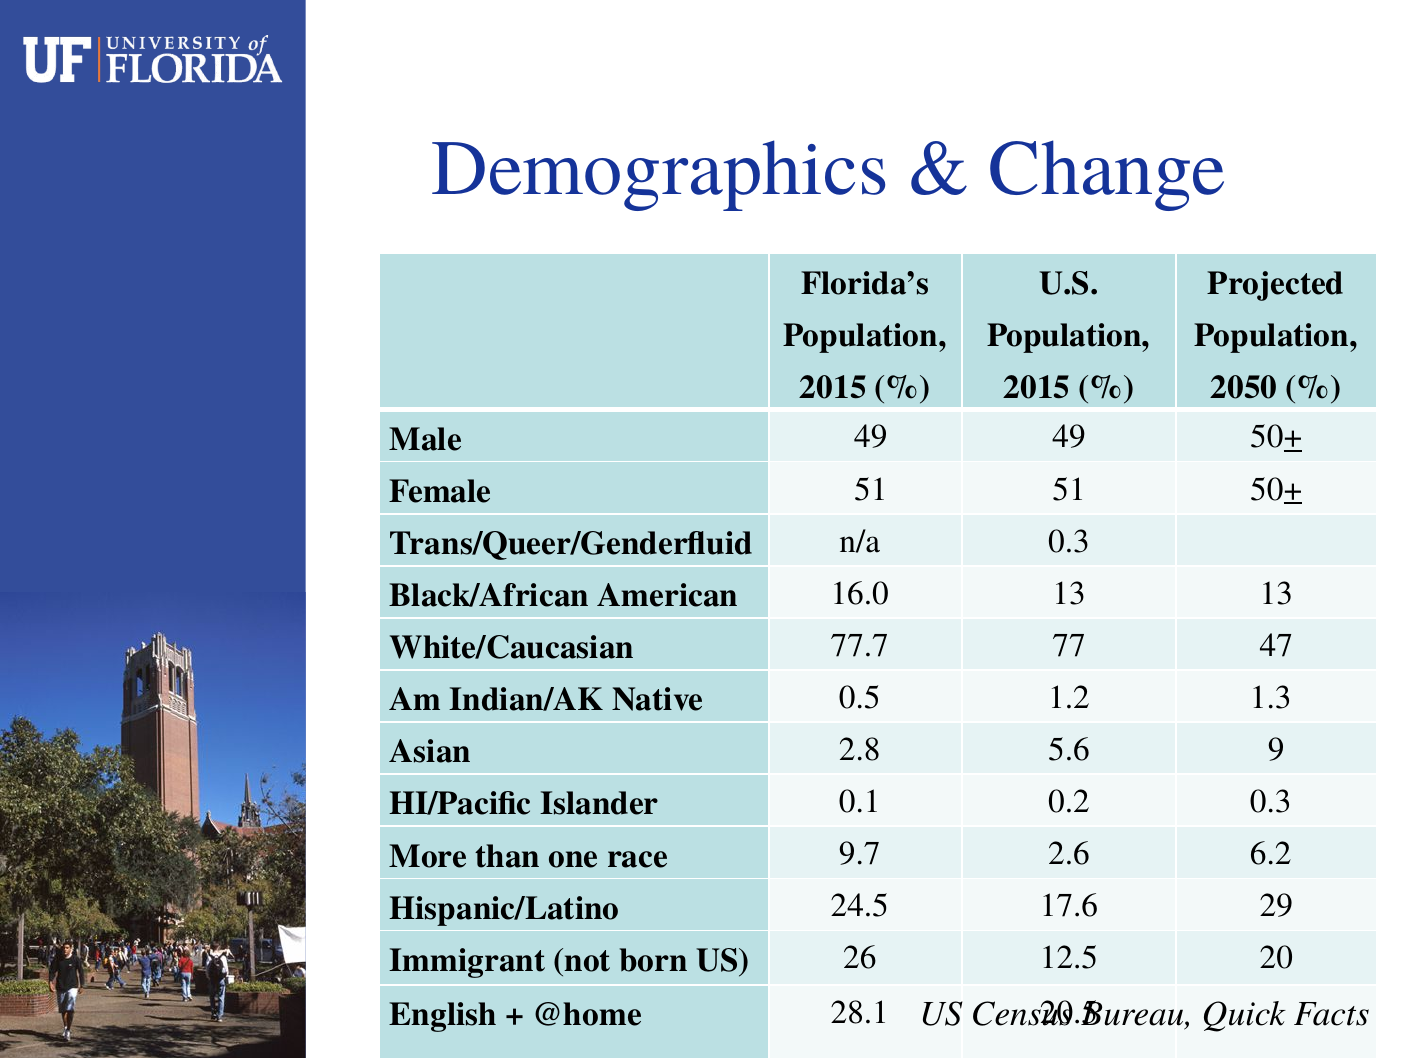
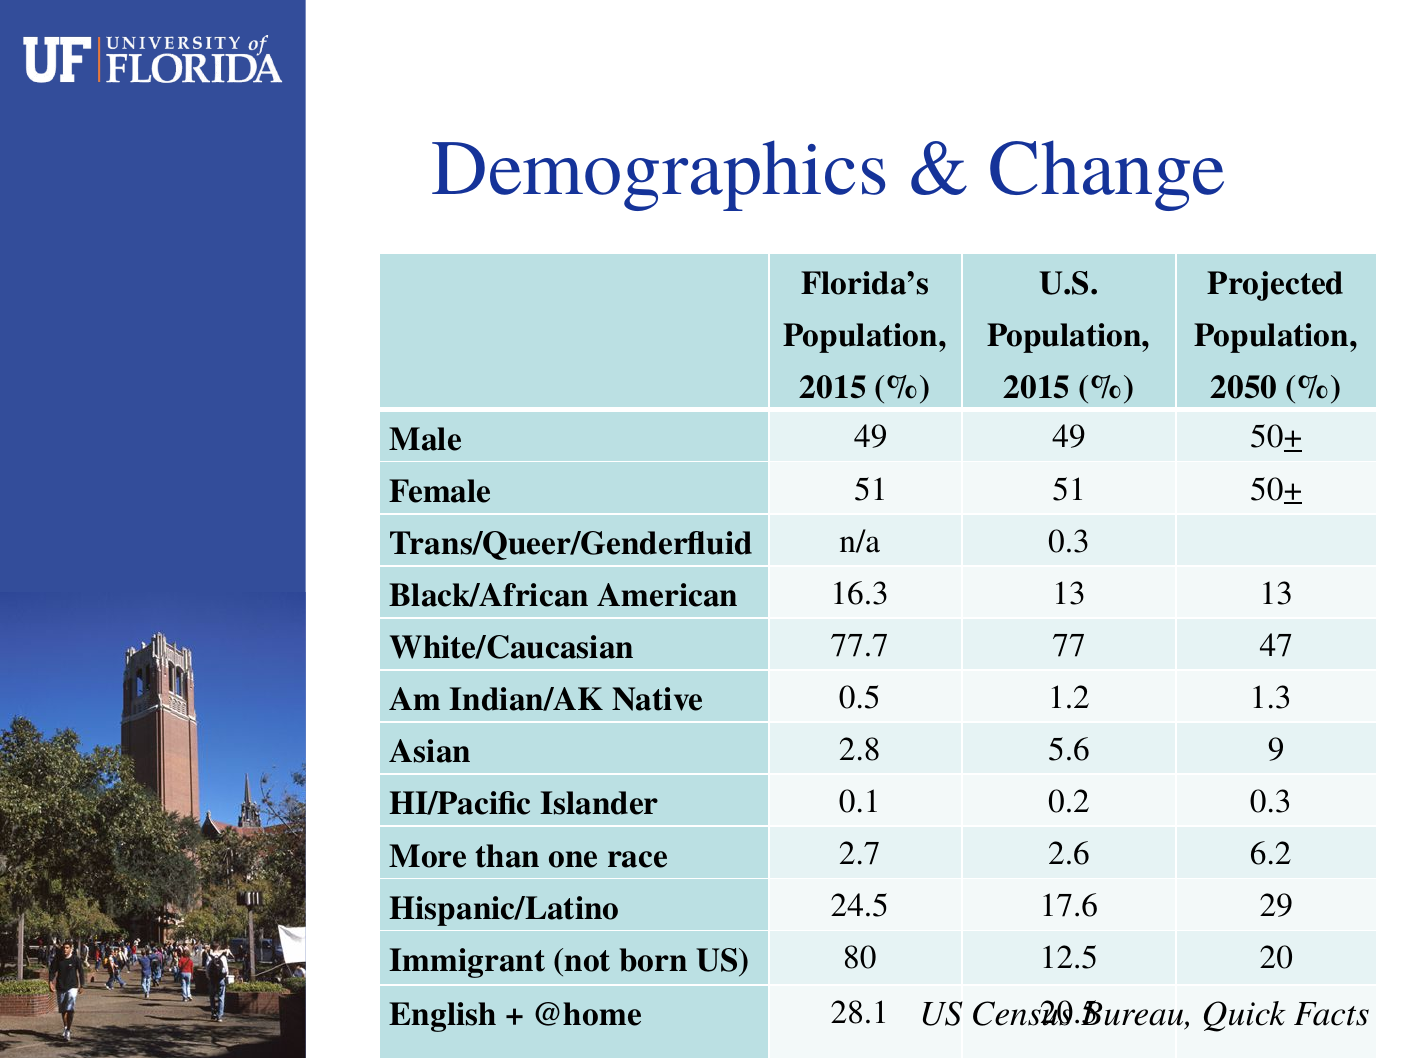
16.0: 16.0 -> 16.3 (860, 593)
9.7: 9.7 -> 2.7 (860, 854)
26: 26 -> 80 (860, 958)
